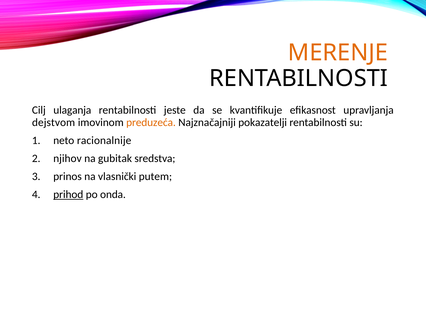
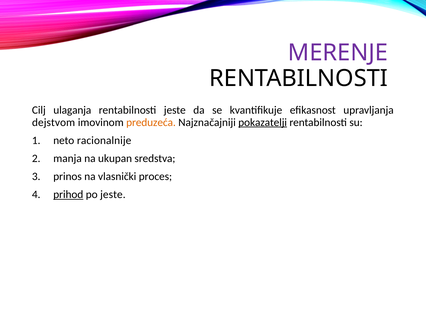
MERENJE colour: orange -> purple (338, 53)
pokazatelji underline: none -> present (263, 123)
njihov: njihov -> manja (67, 159)
gubitak: gubitak -> ukupan (115, 159)
putem: putem -> proces (155, 177)
po onda: onda -> jeste (113, 195)
